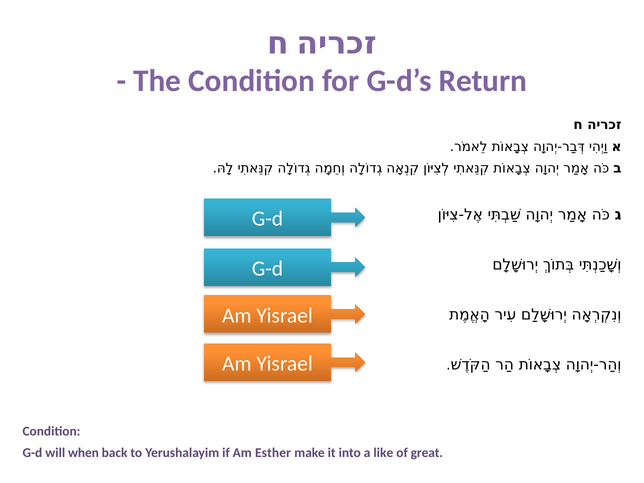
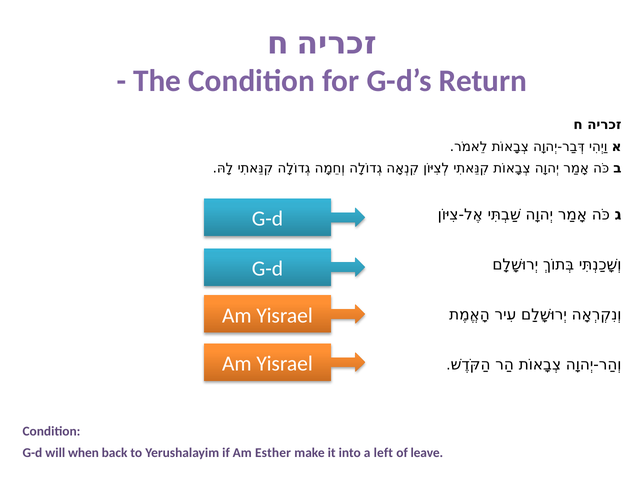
like: like -> left (383, 453)
great: great -> leave (427, 453)
